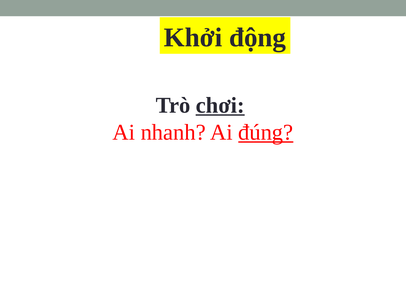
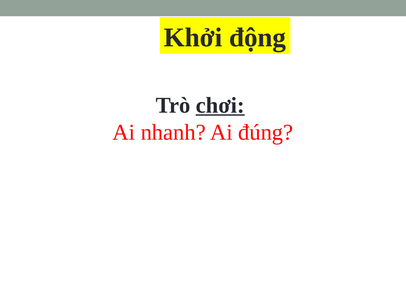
đúng underline: present -> none (266, 132)
